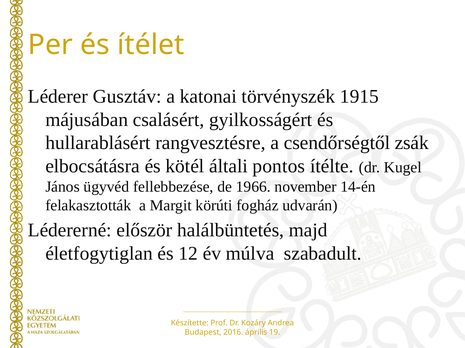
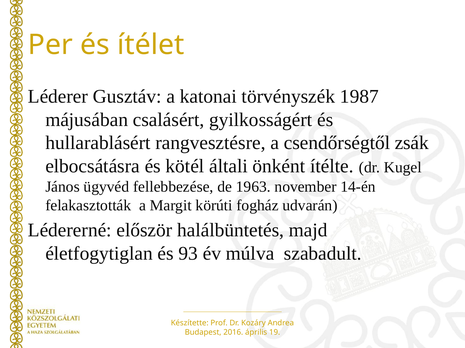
1915: 1915 -> 1987 (359, 97)
pontos: pontos -> önként (279, 166)
1966: 1966 -> 1963 (253, 187)
12: 12 -> 93 (188, 254)
